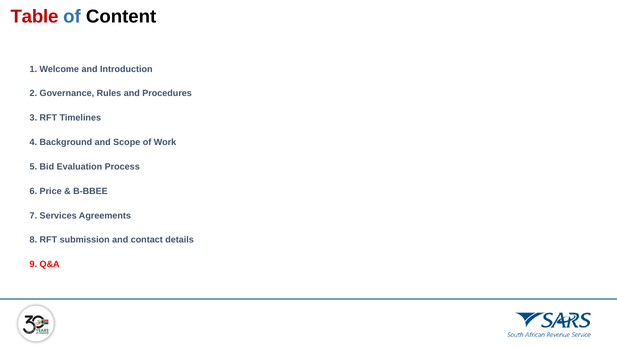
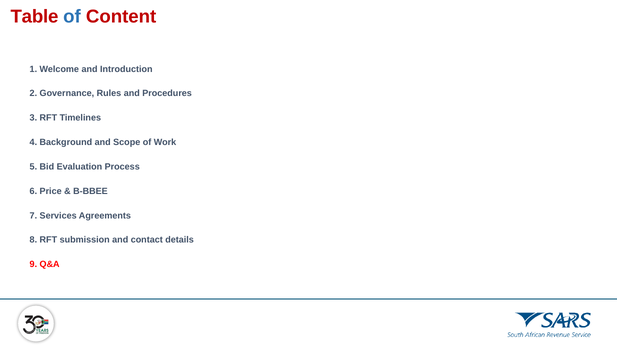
Content colour: black -> red (121, 17)
